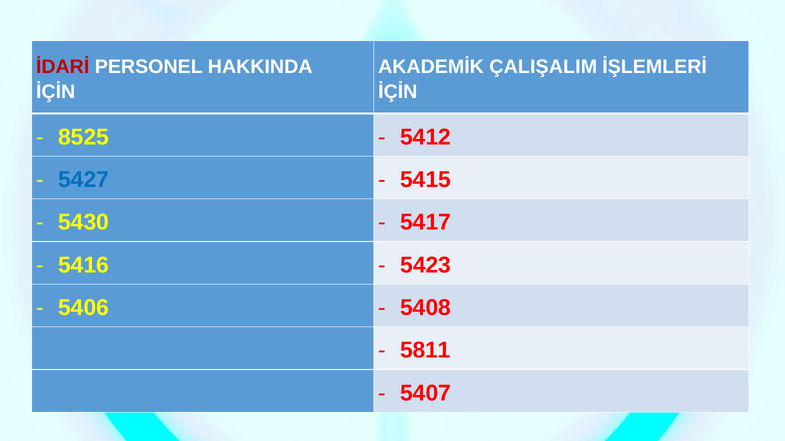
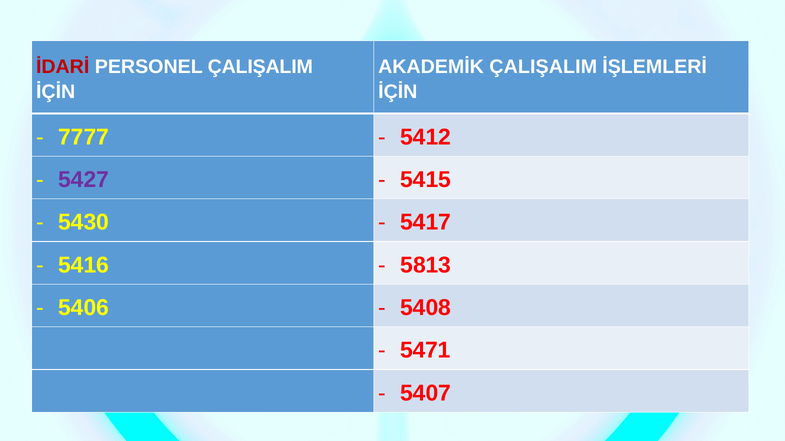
PERSONEL HAKKINDA: HAKKINDA -> ÇALIŞALIM (260, 67)
8525: 8525 -> 7777 (84, 137)
5427 colour: blue -> purple (84, 180)
5423: 5423 -> 5813 (426, 265)
5811: 5811 -> 5471 (425, 351)
